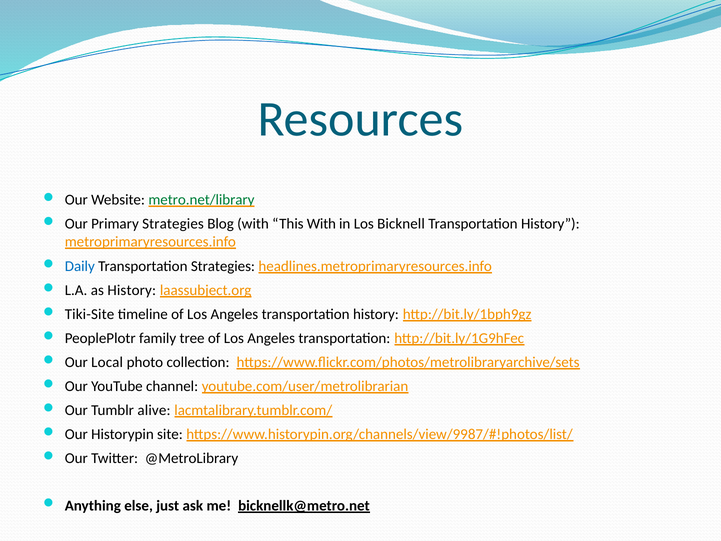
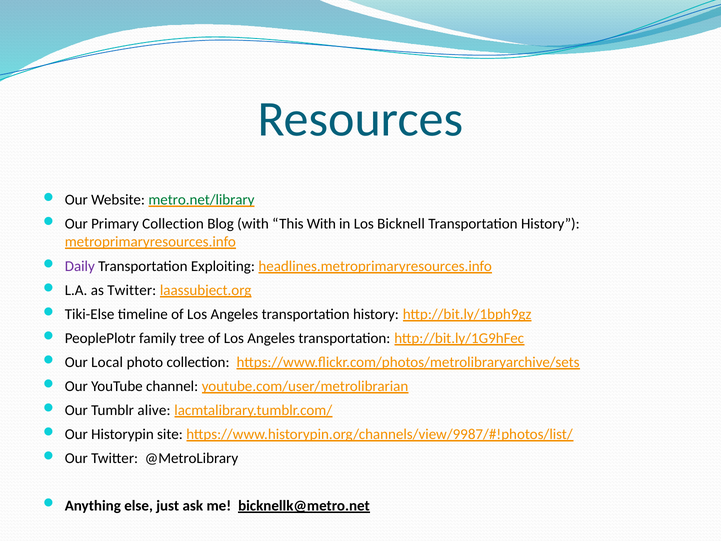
Primary Strategies: Strategies -> Collection (173, 224)
Daily colour: blue -> purple (80, 266)
Transportation Strategies: Strategies -> Exploiting (223, 266)
as History: History -> Twitter (132, 290)
Tiki-Site: Tiki-Site -> Tiki-Else (90, 314)
